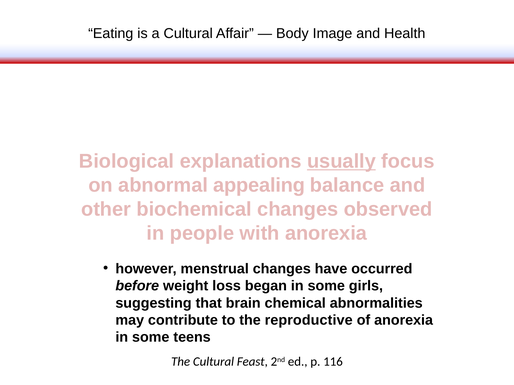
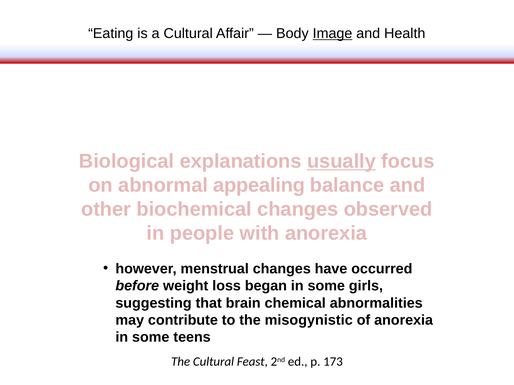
Image underline: none -> present (332, 34)
reproductive: reproductive -> misogynistic (309, 321)
116: 116 -> 173 (333, 362)
